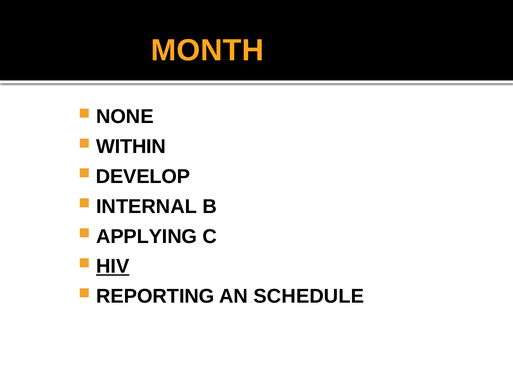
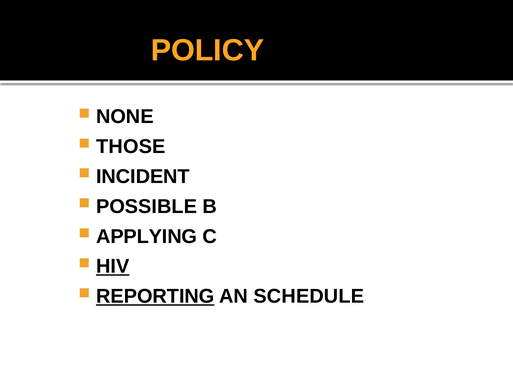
MONTH: MONTH -> POLICY (207, 50)
WITHIN: WITHIN -> THOSE (131, 147)
DEVELOP: DEVELOP -> INCIDENT (143, 176)
INTERNAL: INTERNAL -> POSSIBLE (147, 206)
REPORTING underline: none -> present (155, 296)
